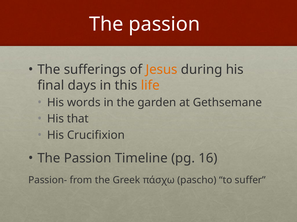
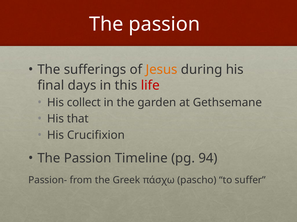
life colour: orange -> red (150, 86)
words: words -> collect (84, 103)
16: 16 -> 94 (208, 159)
